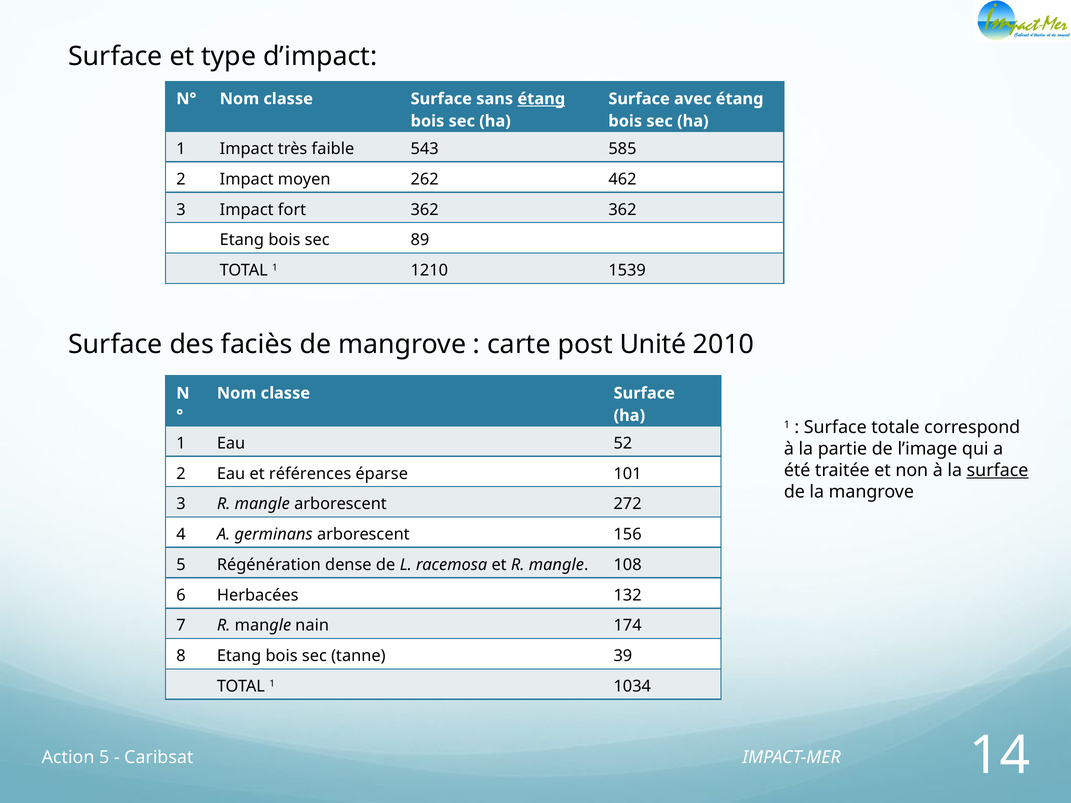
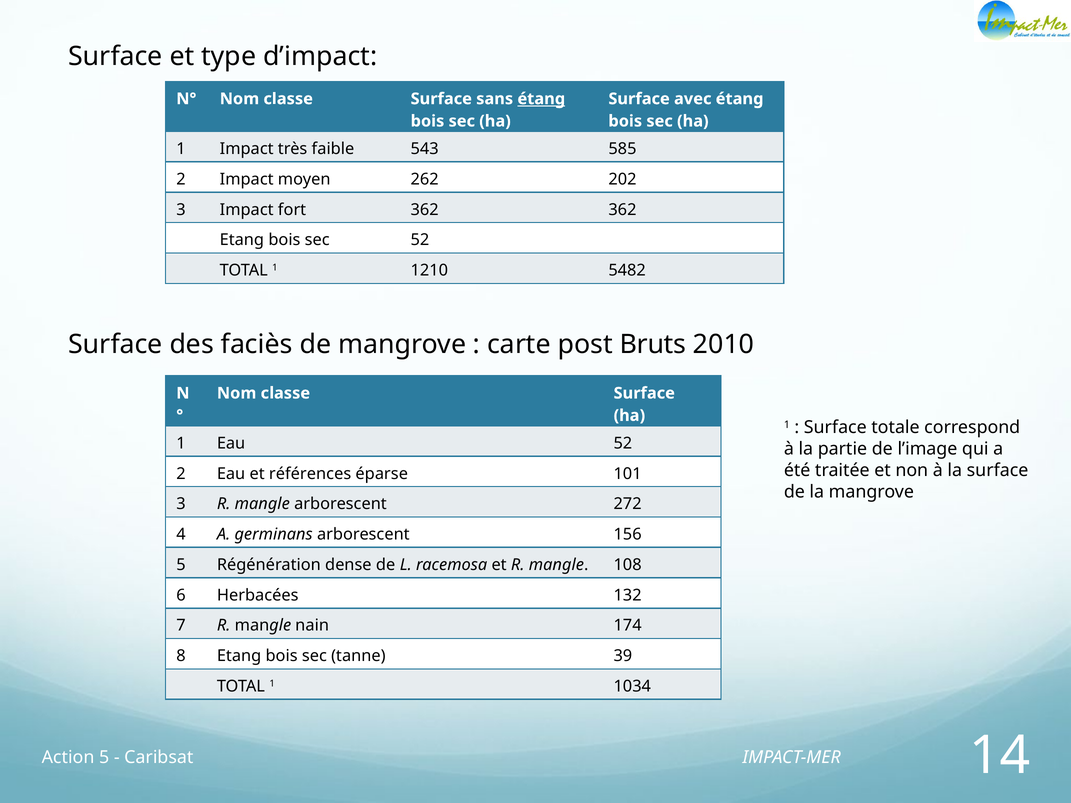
462: 462 -> 202 (622, 179)
sec 89: 89 -> 52 (420, 240)
1539: 1539 -> 5482 (627, 271)
Unité: Unité -> Bruts (653, 344)
surface underline: present -> none (998, 471)
